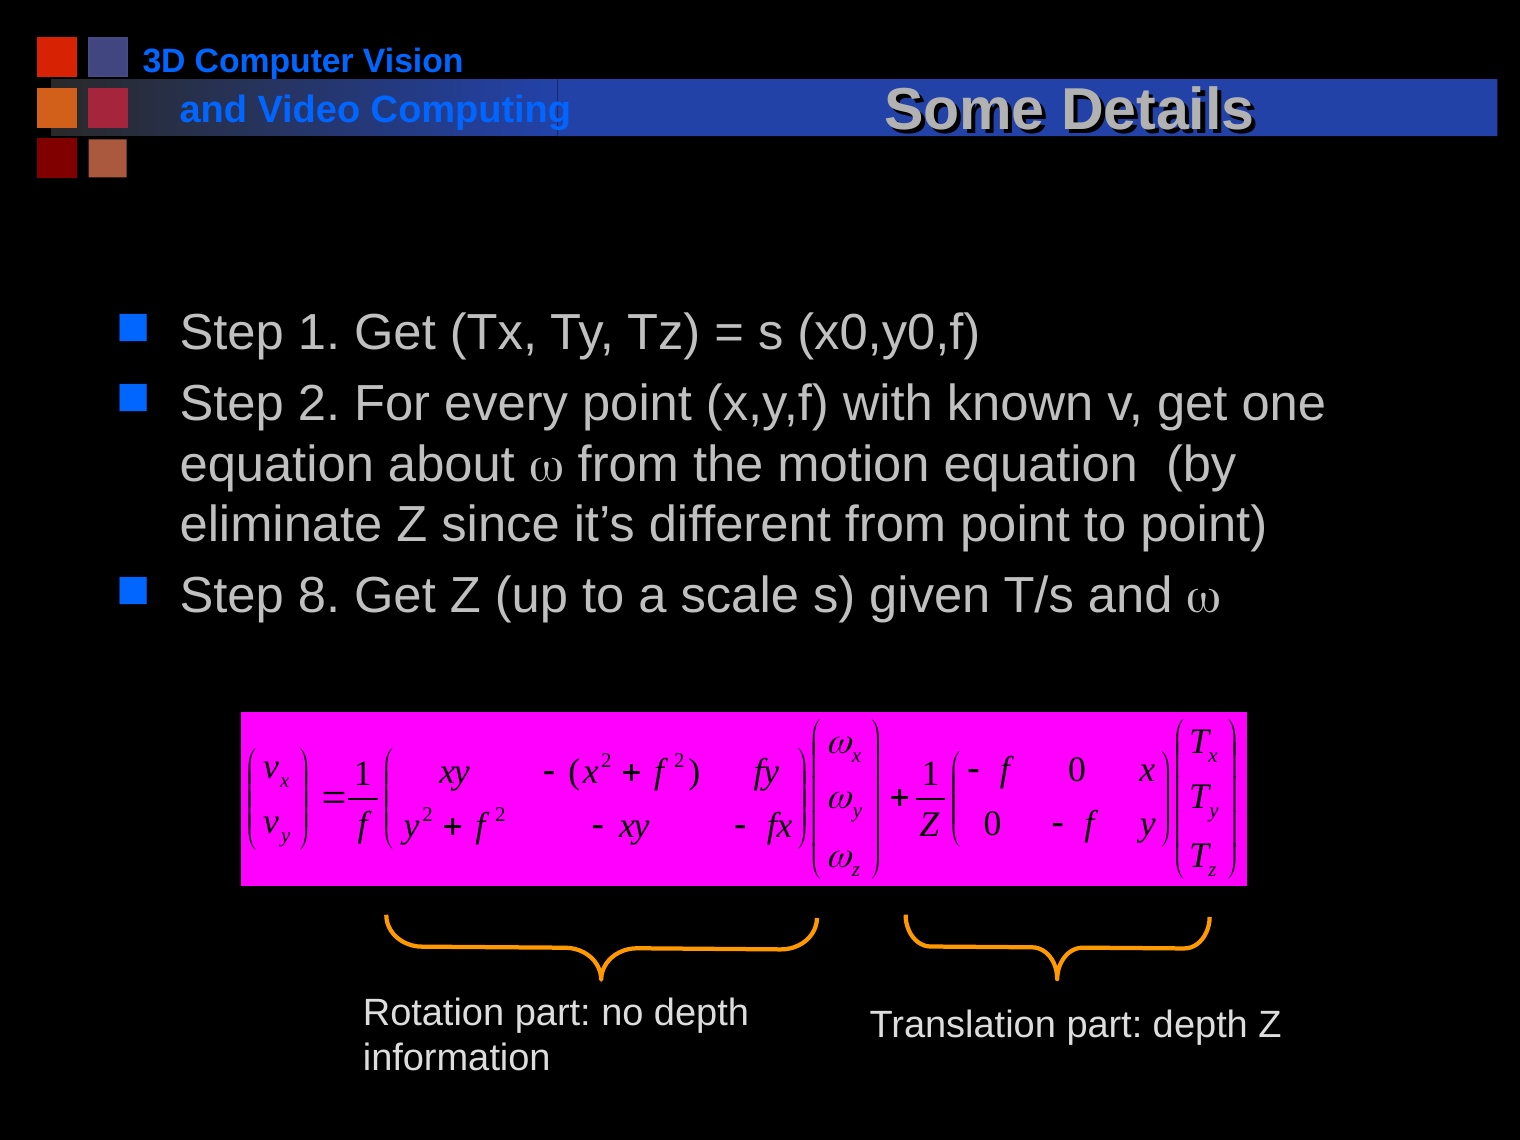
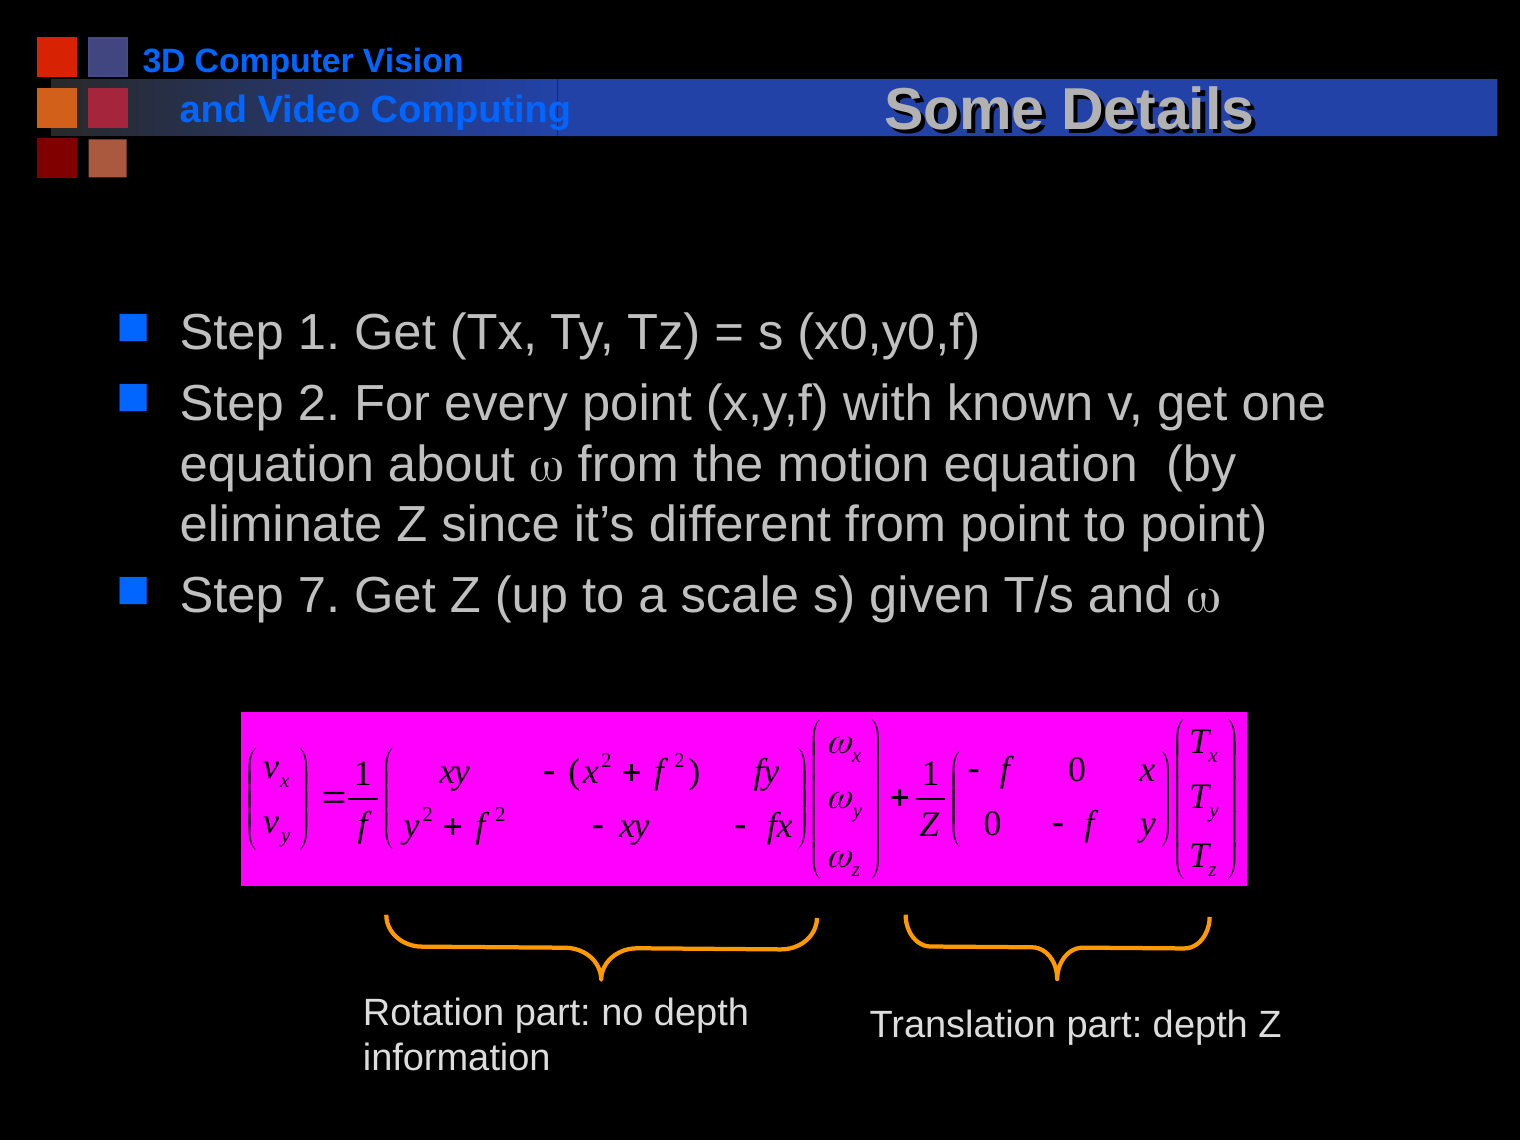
8: 8 -> 7 (319, 596)
